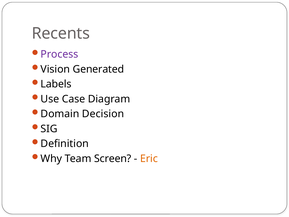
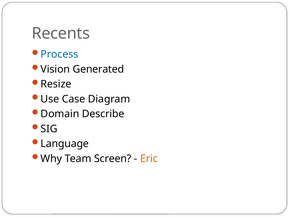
Process colour: purple -> blue (59, 54)
Labels: Labels -> Resize (56, 84)
Decision: Decision -> Describe (103, 114)
Definition: Definition -> Language (65, 143)
